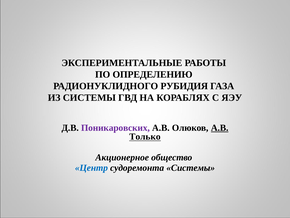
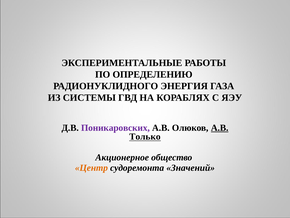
РУБИДИЯ: РУБИДИЯ -> ЭНЕРГИЯ (184, 86)
Центр colour: blue -> orange (91, 167)
судоремонта Системы: Системы -> Значений (191, 167)
